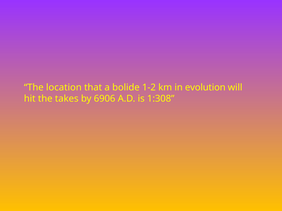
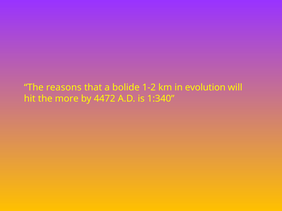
location: location -> reasons (64, 88)
takes: takes -> more (67, 99)
6906: 6906 -> 4472 (105, 99)
1:308: 1:308 -> 1:340 (161, 99)
